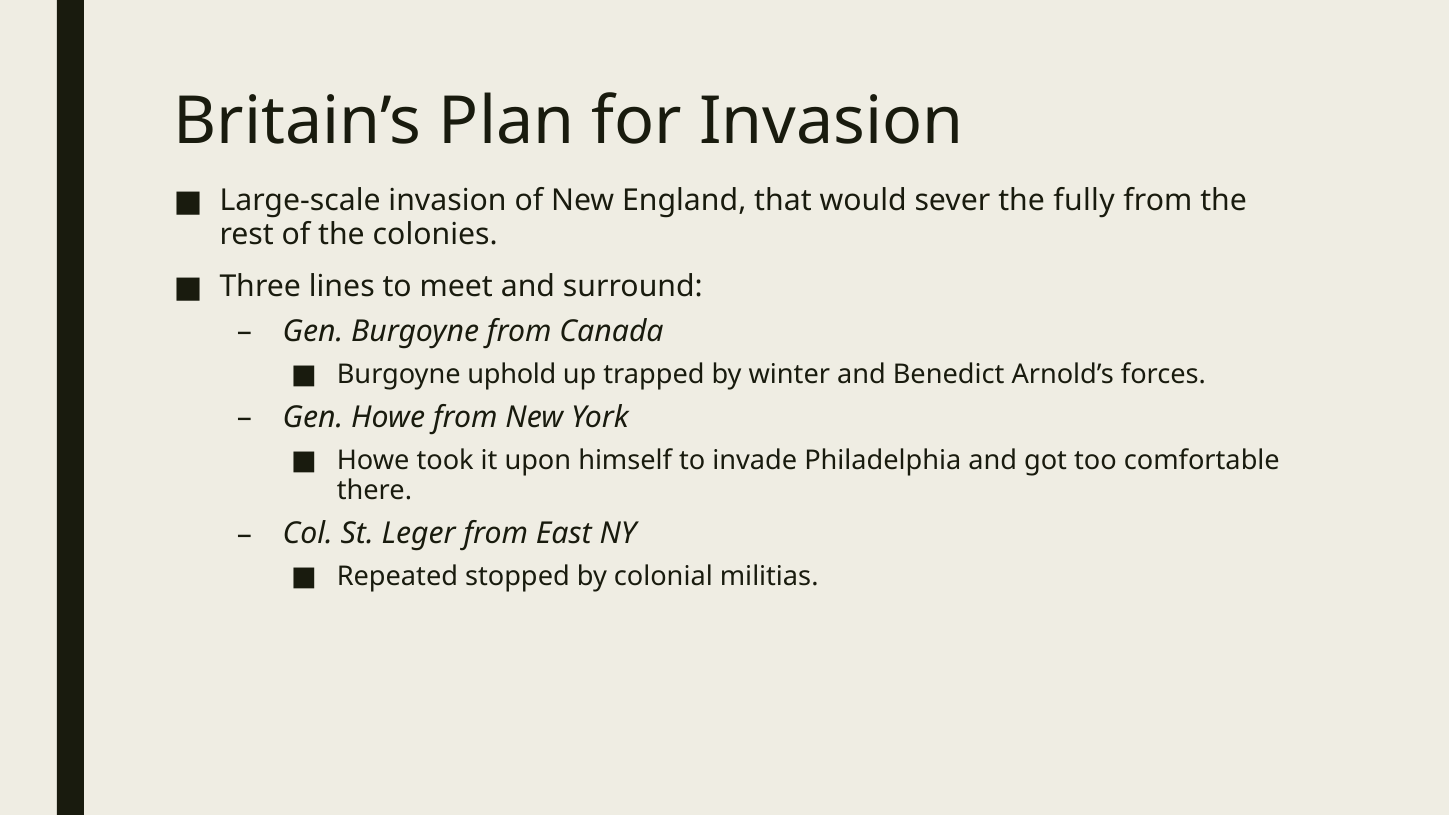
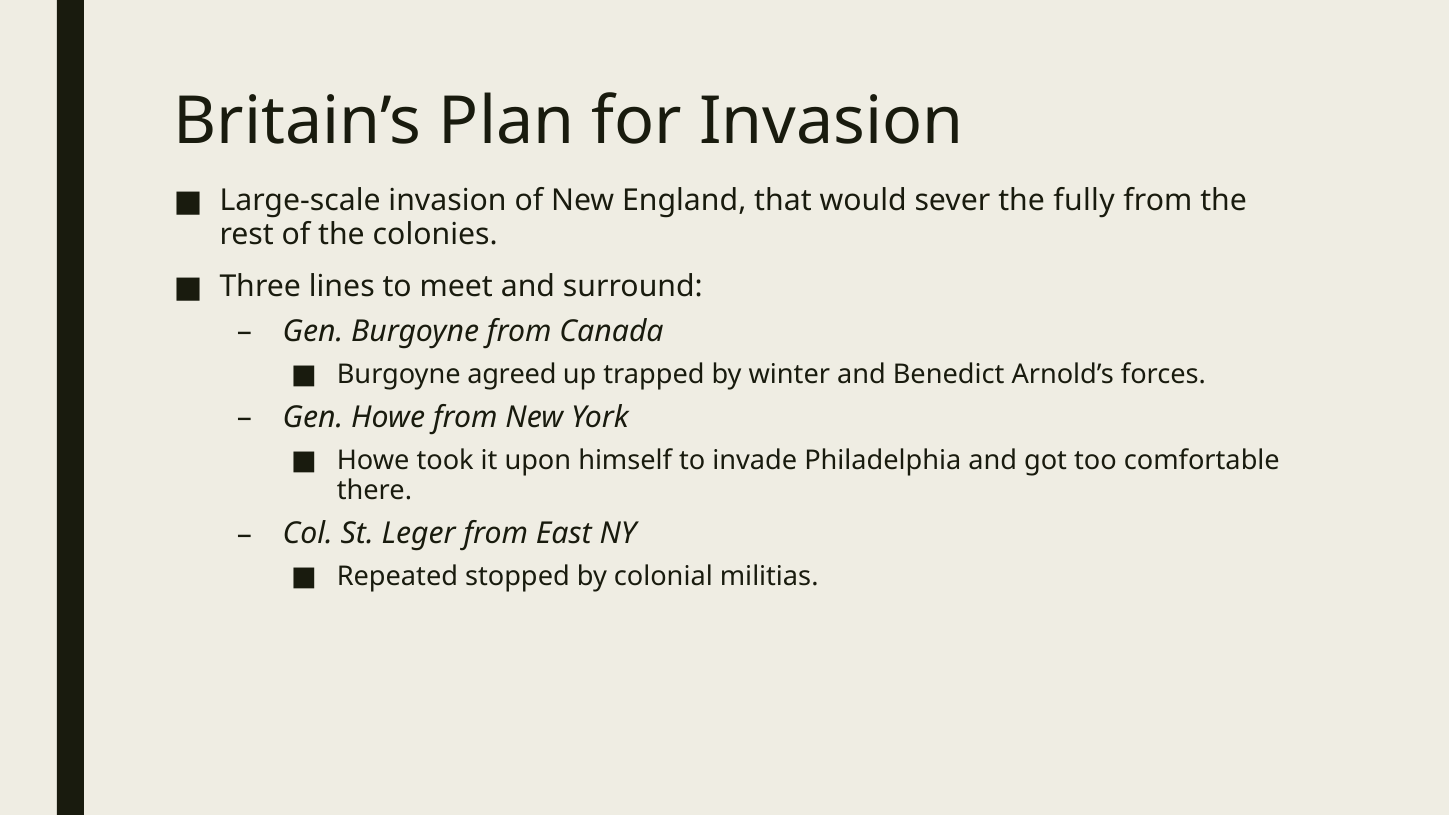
uphold: uphold -> agreed (512, 374)
